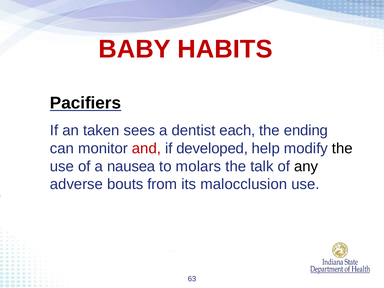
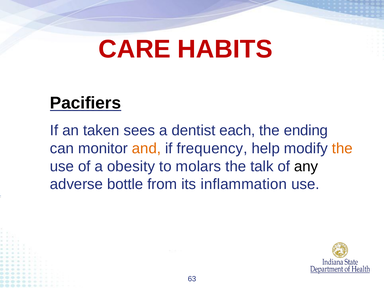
BABY: BABY -> CARE (135, 49)
and colour: red -> orange (146, 148)
developed: developed -> frequency (212, 148)
the colour: black -> orange (342, 148)
nausea: nausea -> obesity (131, 166)
bouts: bouts -> bottle (125, 184)
malocclusion: malocclusion -> inflammation (244, 184)
